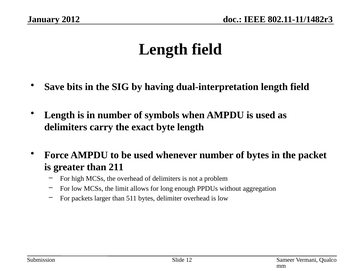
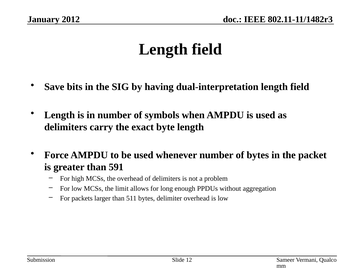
211: 211 -> 591 (116, 167)
